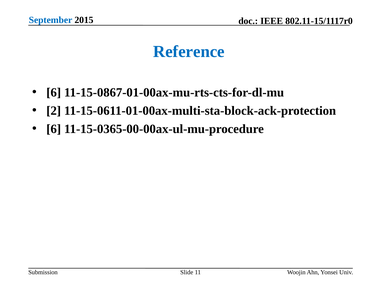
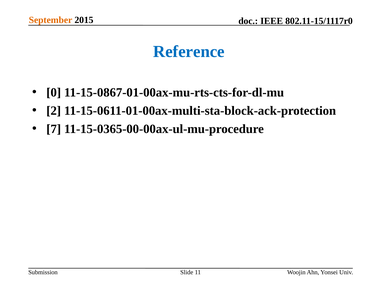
September colour: blue -> orange (51, 20)
6: 6 -> 0 (54, 92)
6: 6 -> 7 (54, 129)
